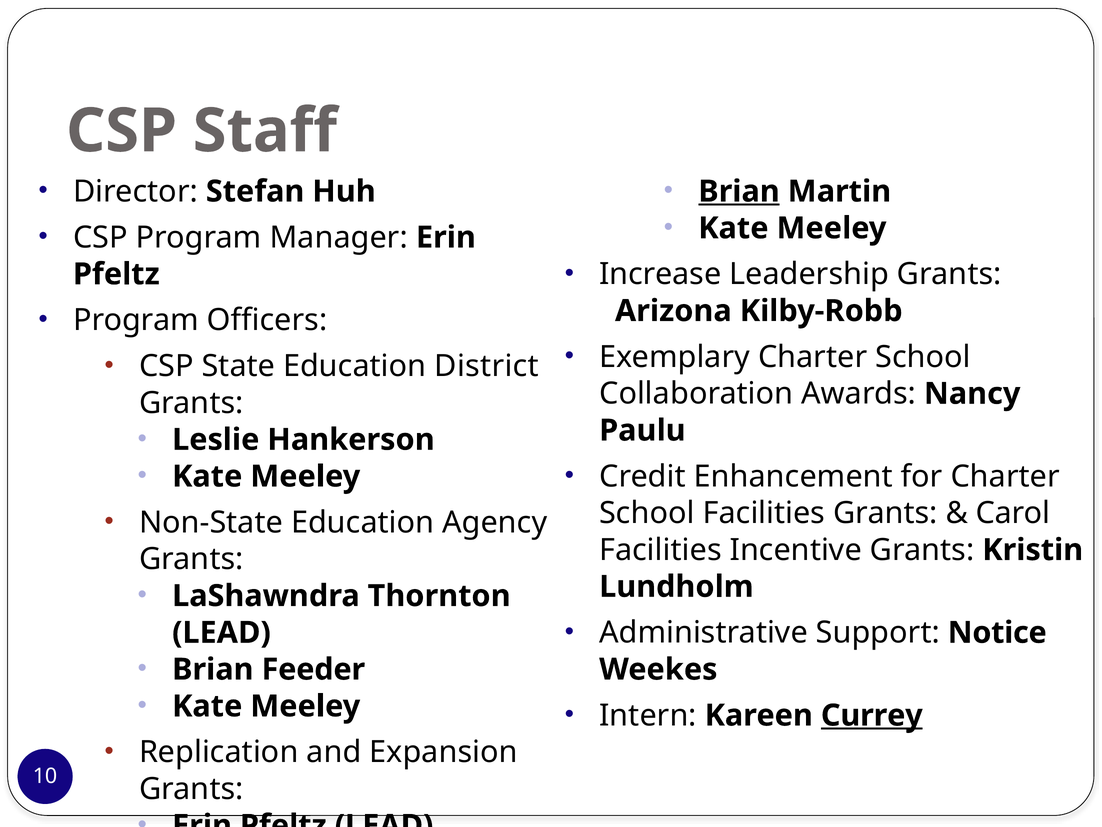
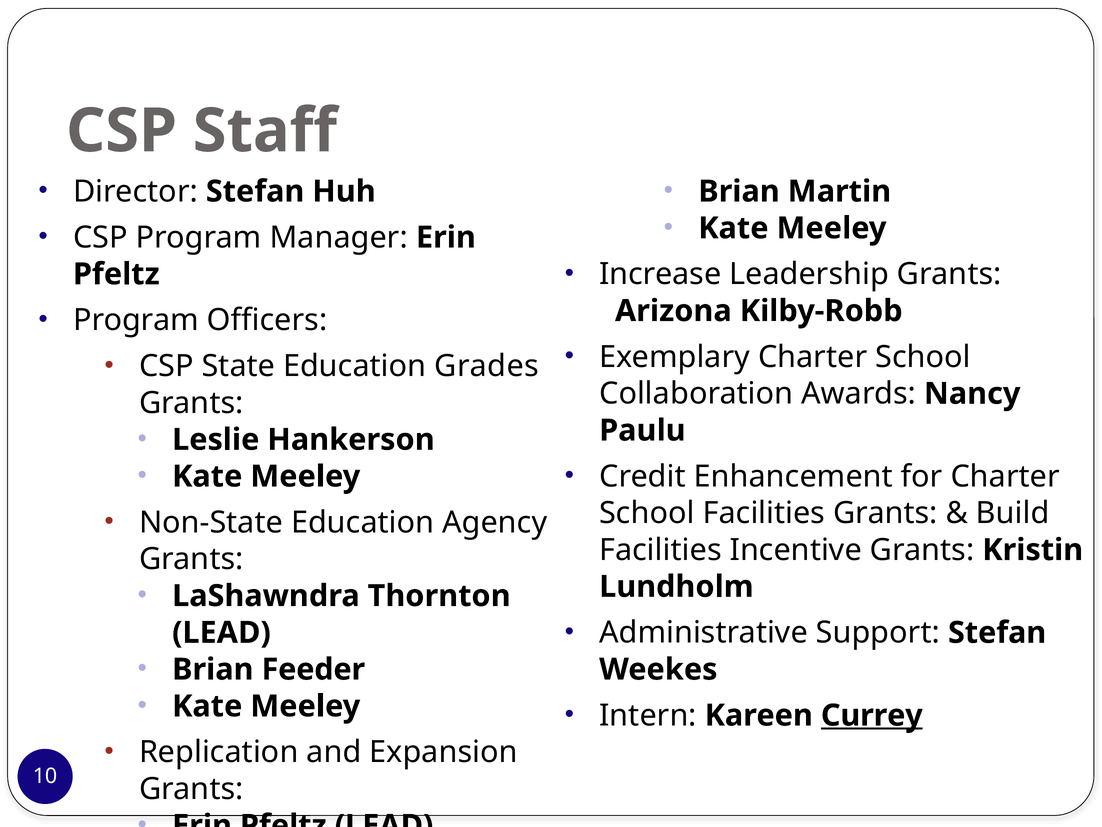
Brian underline: present -> none (739, 191)
District: District -> Grades (487, 366)
Carol: Carol -> Build (1013, 513)
Support Notice: Notice -> Stefan (997, 632)
